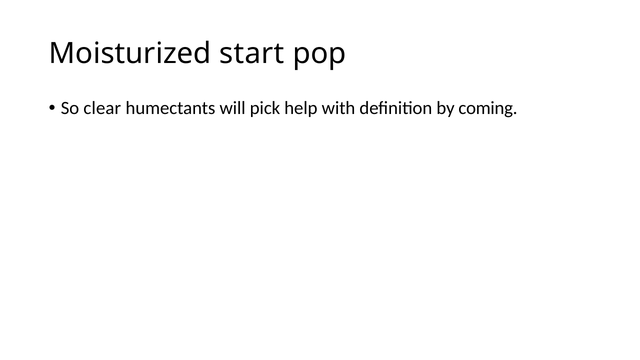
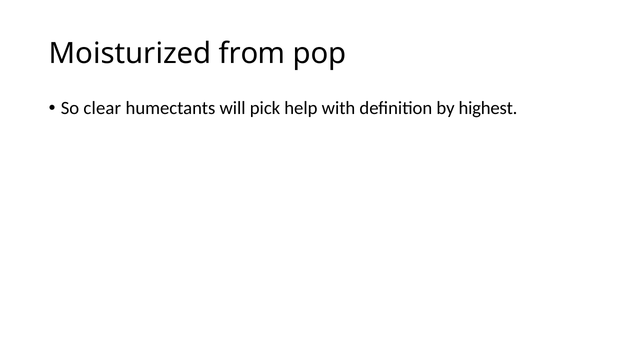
start: start -> from (252, 54)
coming: coming -> highest (488, 108)
